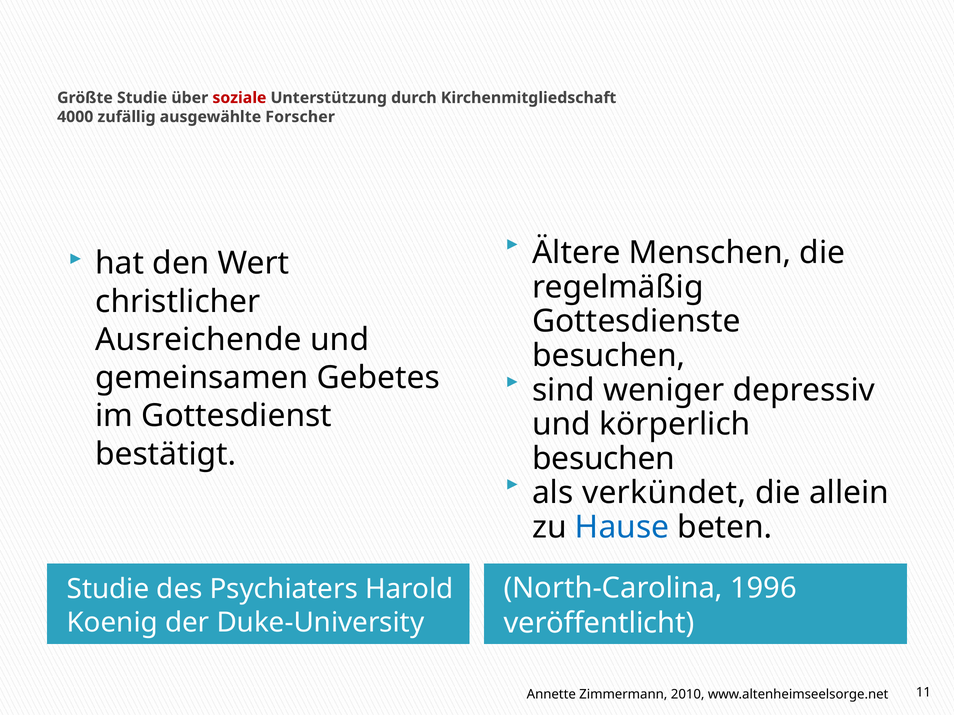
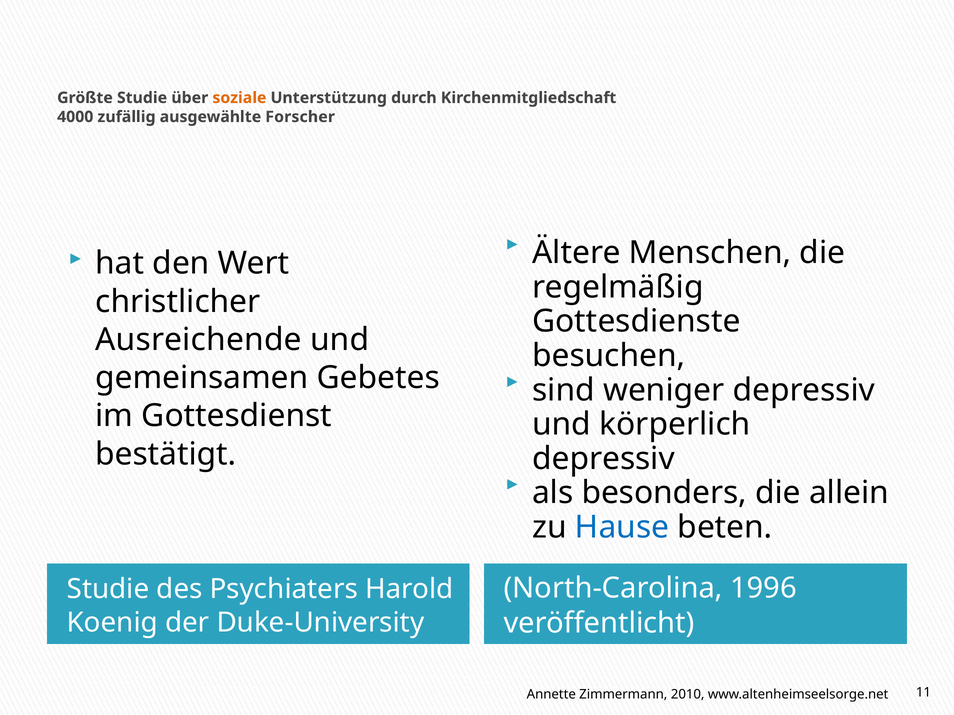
soziale colour: red -> orange (239, 98)
besuchen: besuchen -> depressiv (603, 459)
verkündet: verkündet -> besonders (664, 493)
